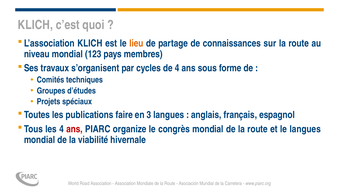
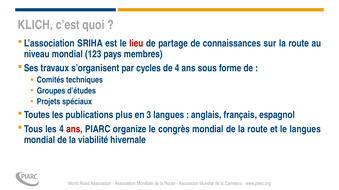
L’association KLICH: KLICH -> SRIHA (90, 44)
lieu colour: orange -> red (136, 44)
faire: faire -> plus (124, 115)
